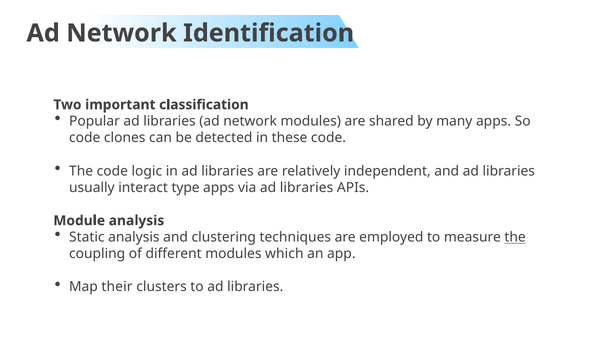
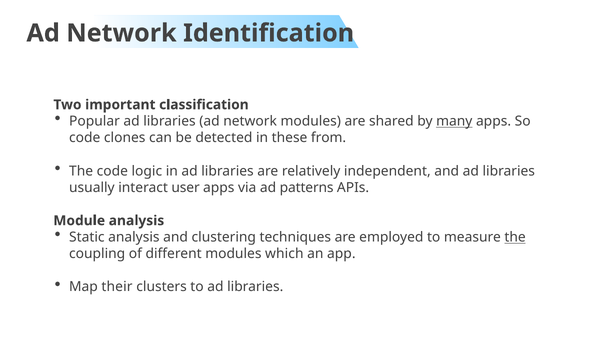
many underline: none -> present (454, 121)
these code: code -> from (329, 138)
type: type -> user (186, 188)
via ad libraries: libraries -> patterns (307, 188)
